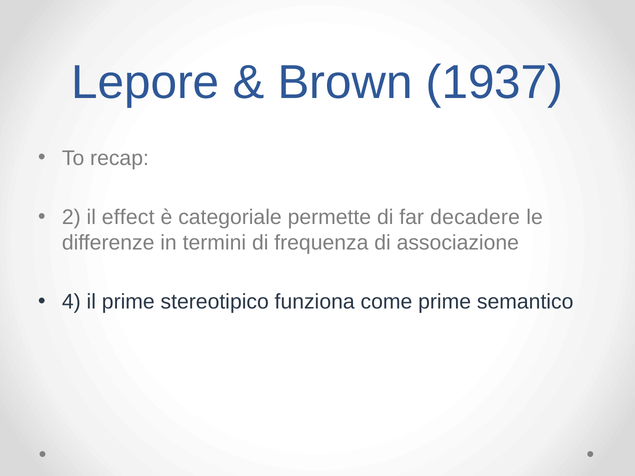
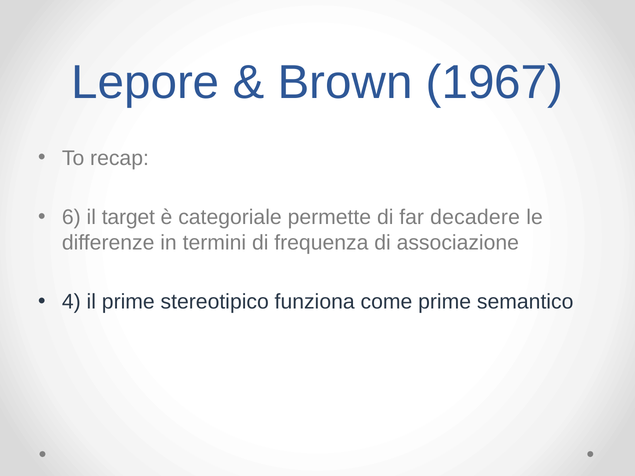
1937: 1937 -> 1967 (494, 83)
2: 2 -> 6 (71, 217)
effect: effect -> target (128, 217)
